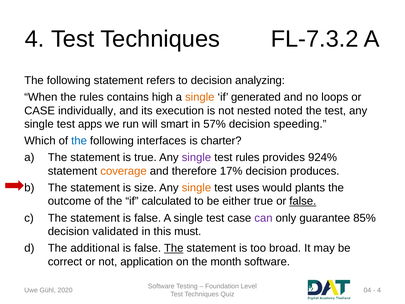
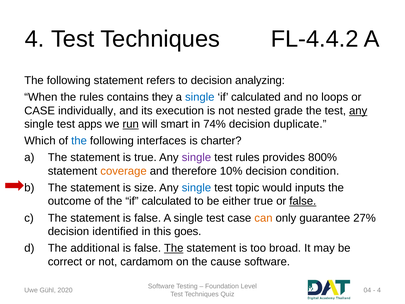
FL-7.3.2: FL-7.3.2 -> FL-4.4.2 (315, 39)
high: high -> they (162, 97)
single colour: orange -> blue (200, 97)
generated: generated -> calculated (256, 97)
noted: noted -> grade (288, 111)
any underline: none -> present (358, 111)
run underline: none -> present (131, 124)
57%: 57% -> 74% (215, 124)
speeding: speeding -> duplicate (300, 124)
924%: 924% -> 800% (323, 157)
17%: 17% -> 10% (231, 171)
produces: produces -> condition (315, 171)
single colour: orange -> blue (196, 188)
uses: uses -> topic (247, 188)
plants: plants -> inputs (310, 188)
can colour: purple -> orange (263, 218)
85%: 85% -> 27% (365, 218)
validated: validated -> identified (115, 231)
must: must -> goes (188, 231)
application: application -> cardamom (147, 261)
month: month -> cause (226, 261)
